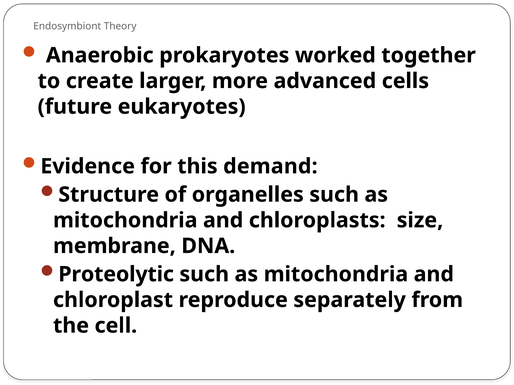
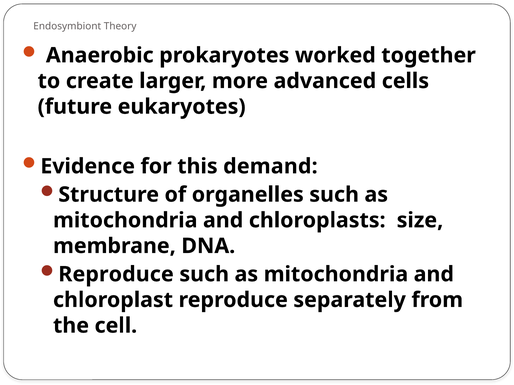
Proteolytic: Proteolytic -> Reproduce (116, 275)
